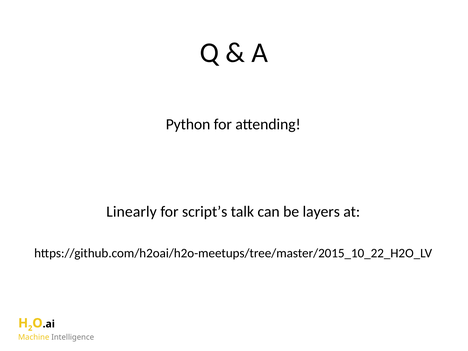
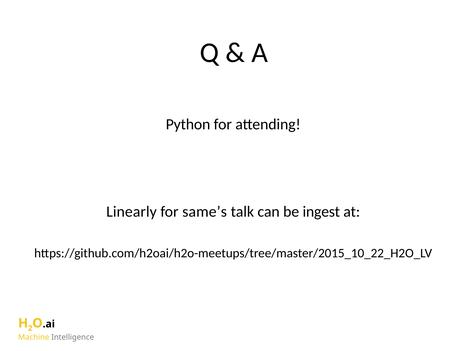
script’s: script’s -> same’s (205, 212)
layers: layers -> ingest (321, 212)
